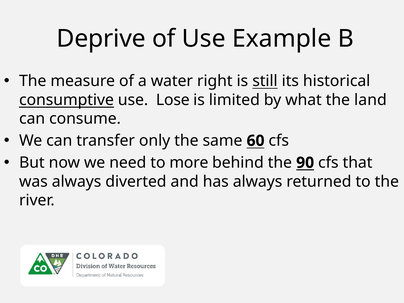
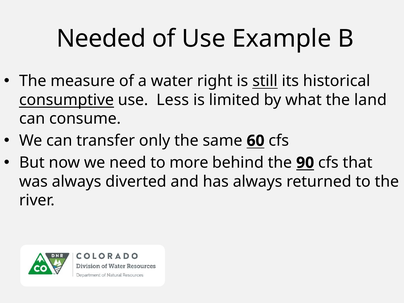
Deprive: Deprive -> Needed (101, 39)
Lose: Lose -> Less (173, 100)
